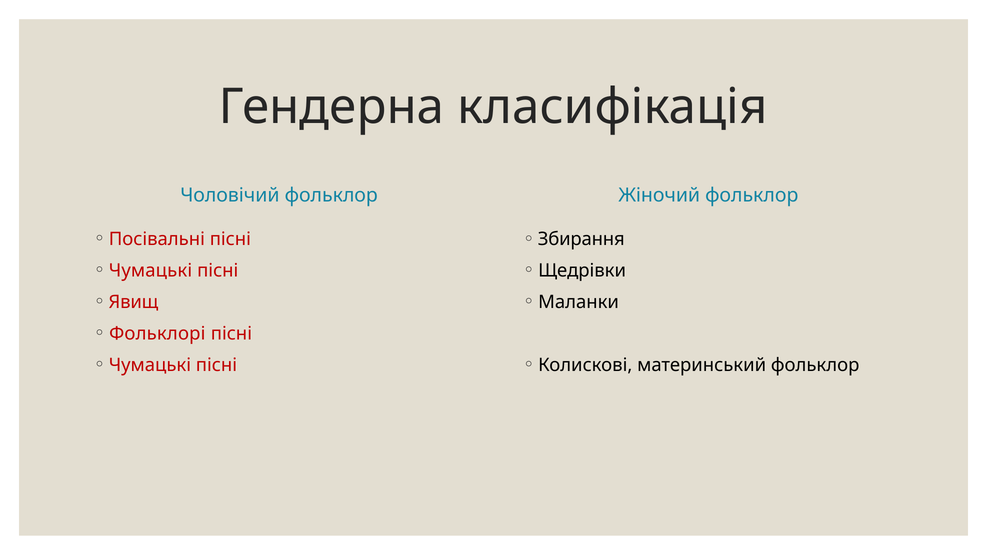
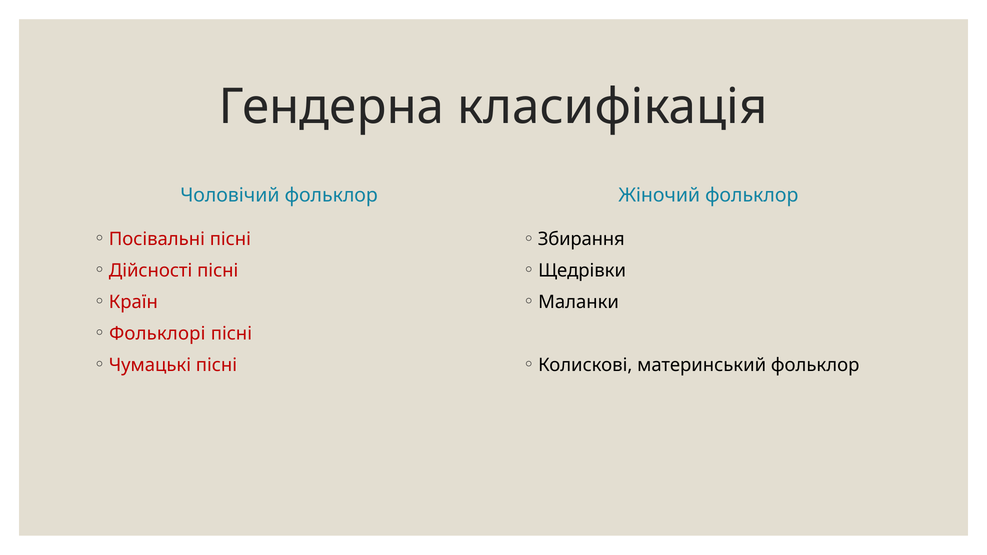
Чумацькі: Чумацькі -> Дійсності (151, 271)
Явищ: Явищ -> Країн (133, 302)
